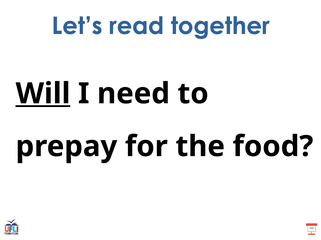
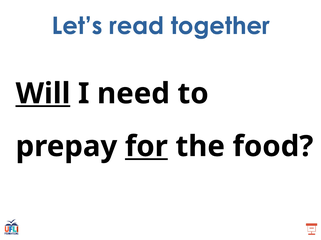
for underline: none -> present (146, 147)
